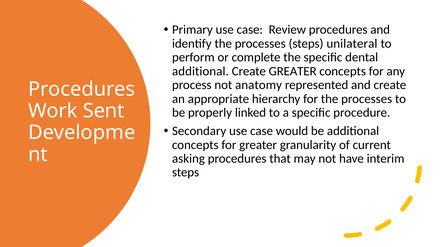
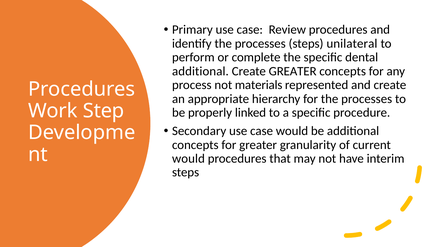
anatomy: anatomy -> materials (259, 85)
Sent: Sent -> Step (104, 111)
asking: asking -> would (188, 159)
